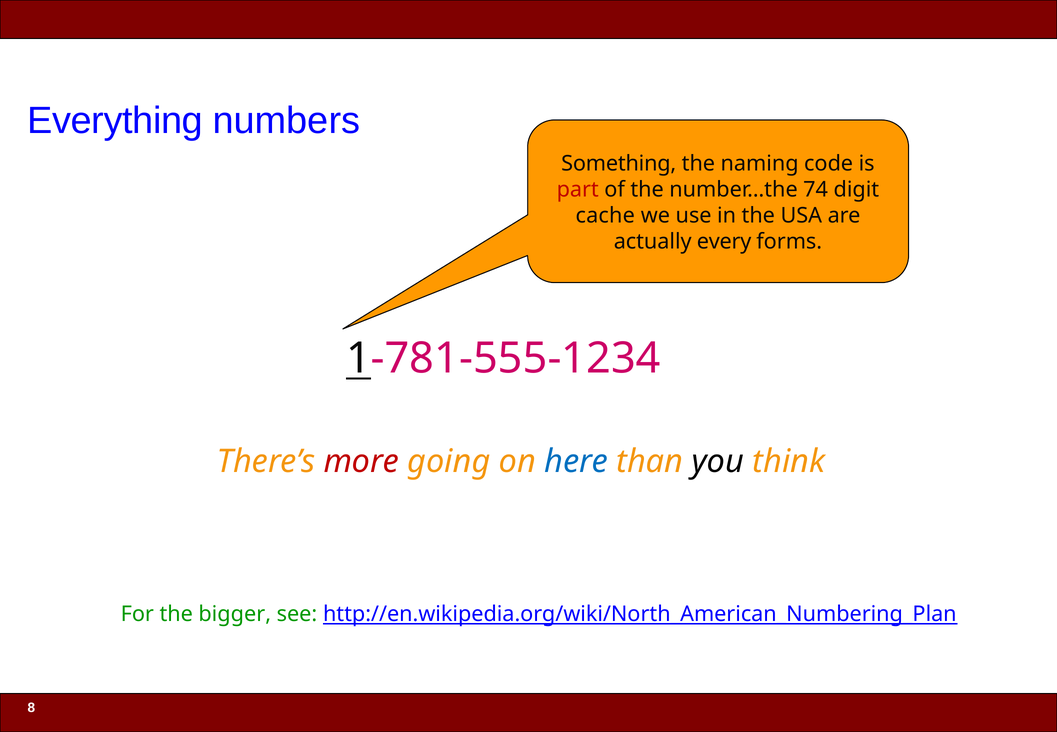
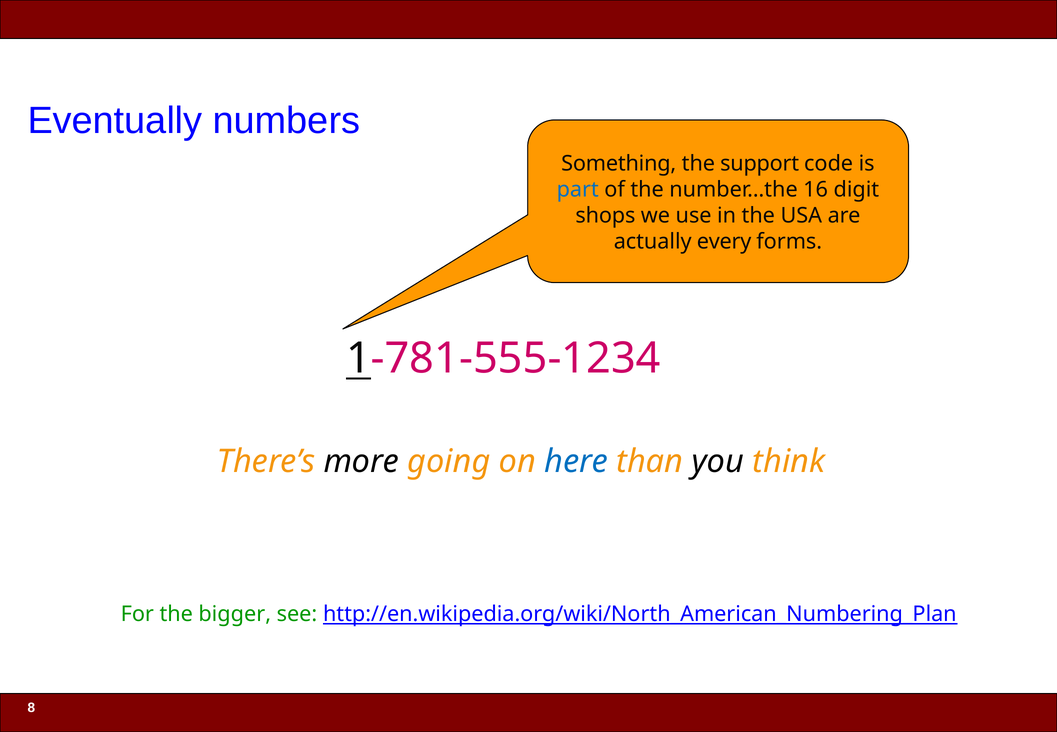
Everything: Everything -> Eventually (115, 121)
naming: naming -> support (760, 164)
part colour: red -> blue (578, 190)
74: 74 -> 16 (816, 190)
cache: cache -> shops (605, 216)
more colour: red -> black (361, 461)
